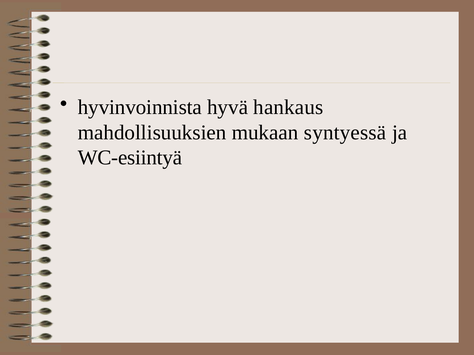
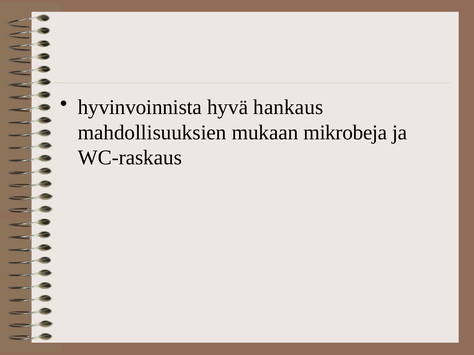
syntyessä: syntyessä -> mikrobeja (345, 133)
WC-esiintyä: WC-esiintyä -> WC-raskaus (130, 158)
